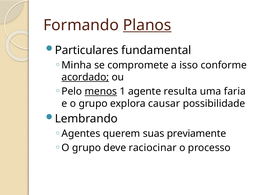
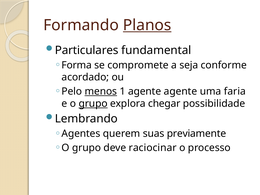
Minha: Minha -> Forma (77, 65)
isso: isso -> seja (189, 65)
acordado underline: present -> none (85, 77)
agente resulta: resulta -> agente (180, 91)
grupo underline: none -> present (93, 103)
causar: causar -> chegar (164, 103)
